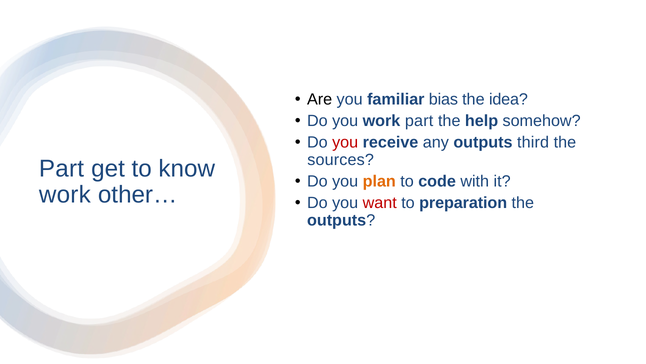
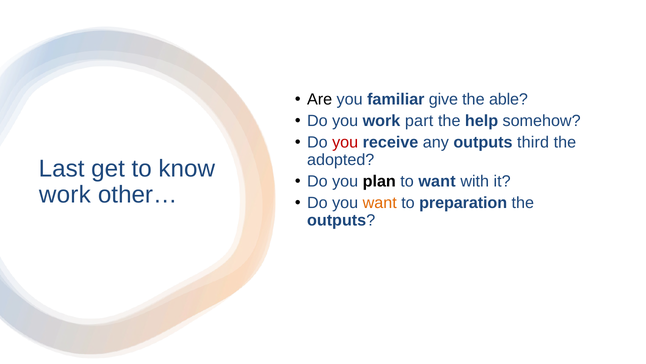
bias: bias -> give (443, 99)
idea: idea -> able (508, 99)
sources: sources -> adopted (341, 160)
Part: Part -> Last (62, 168)
plan colour: orange -> black (379, 181)
to code: code -> want (437, 181)
want colour: red -> orange (380, 203)
